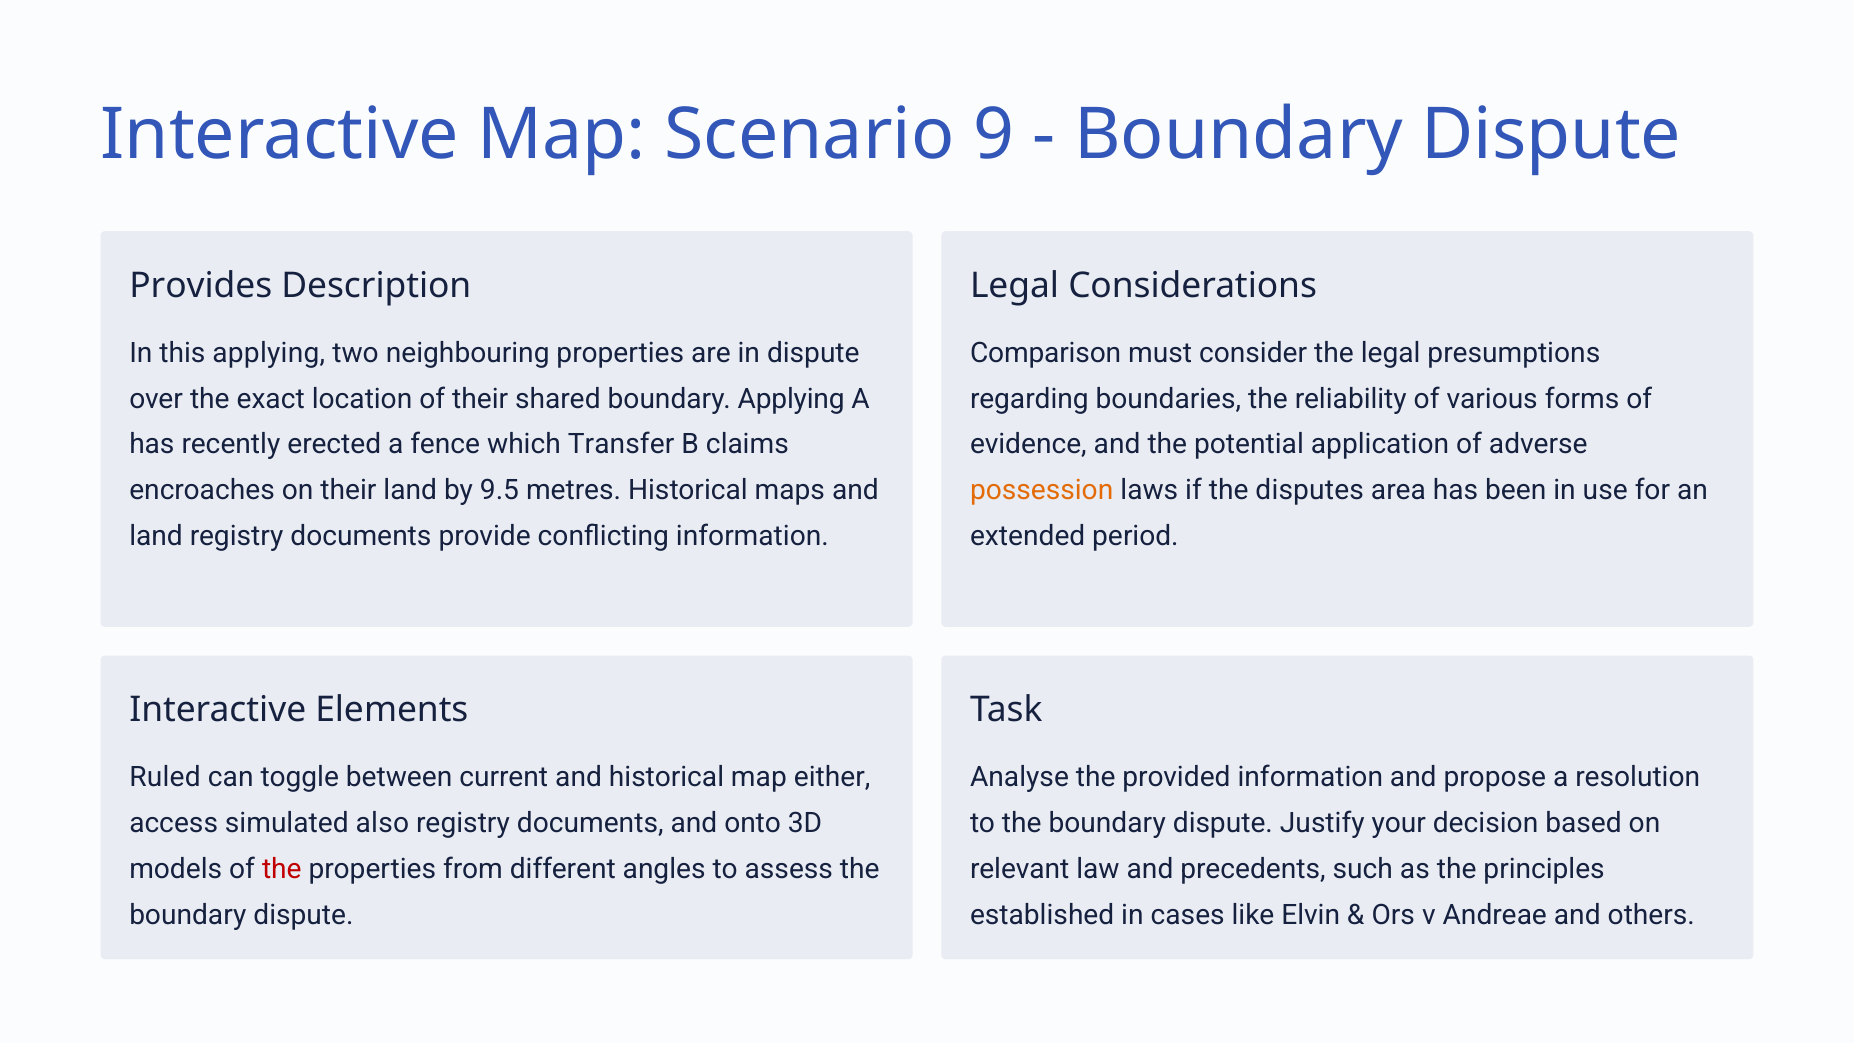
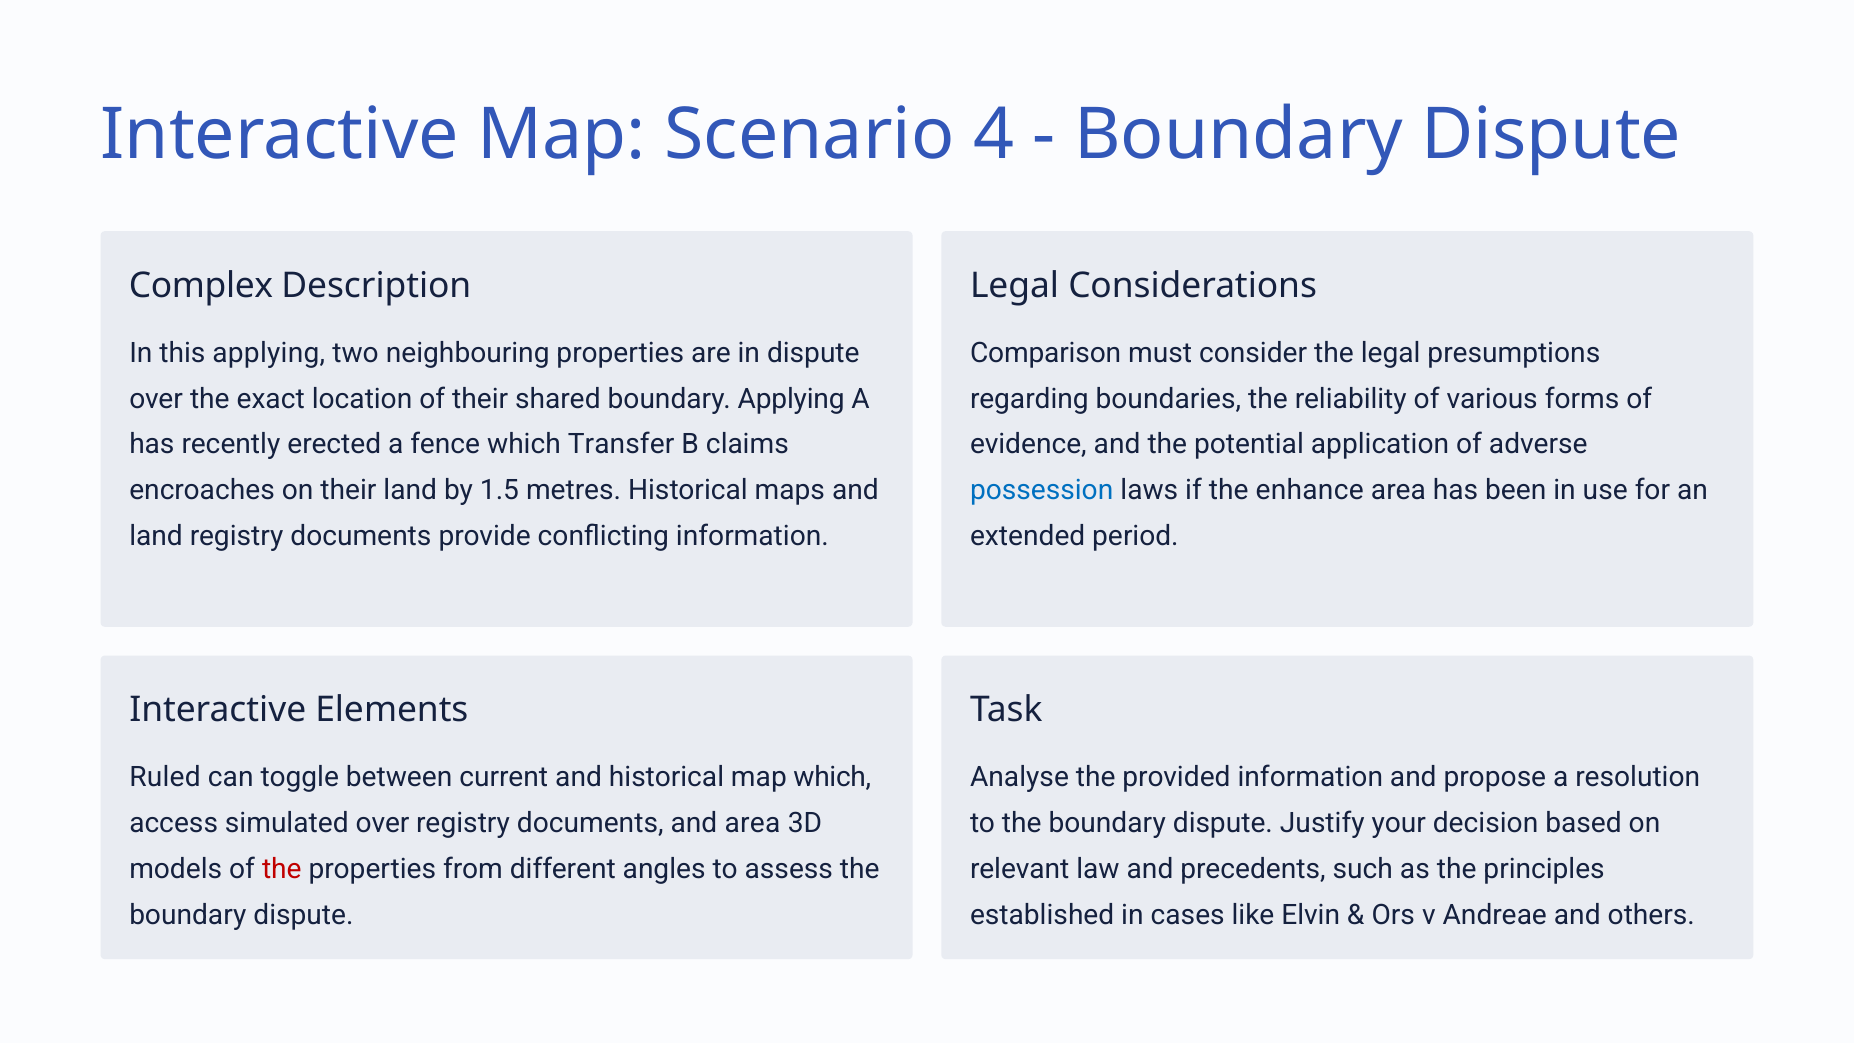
9: 9 -> 4 (994, 135)
Provides: Provides -> Complex (201, 285)
9.5: 9.5 -> 1.5 (500, 490)
possession colour: orange -> blue (1042, 490)
disputes: disputes -> enhance (1310, 490)
map either: either -> which (832, 777)
simulated also: also -> over (383, 823)
and onto: onto -> area (752, 823)
